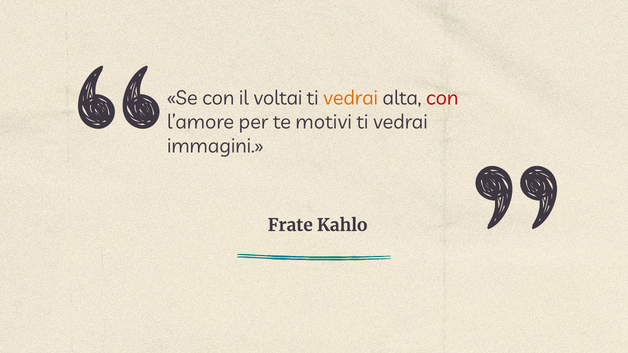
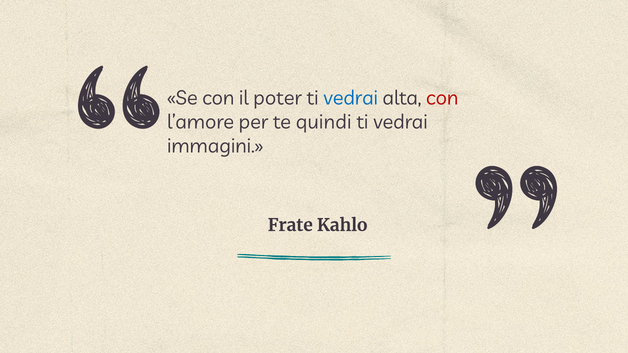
voltai: voltai -> poter (278, 98)
vedrai colour: orange -> blue (351, 98)
motivi: motivi -> quindi (324, 122)
